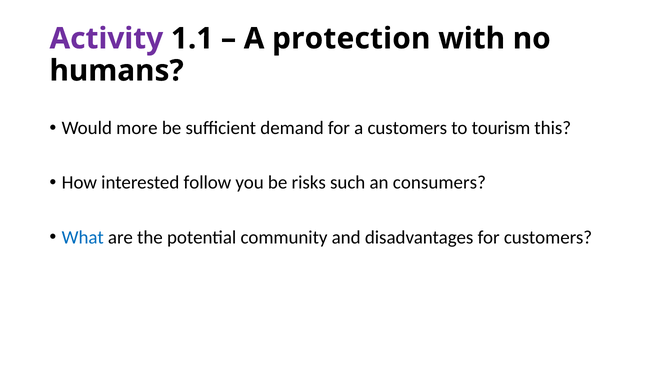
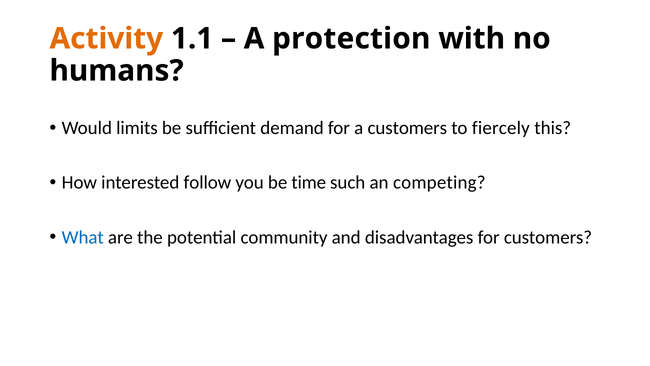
Activity colour: purple -> orange (106, 39)
more: more -> limits (137, 128)
tourism: tourism -> fiercely (501, 128)
risks: risks -> time (309, 183)
consumers: consumers -> competing (439, 183)
